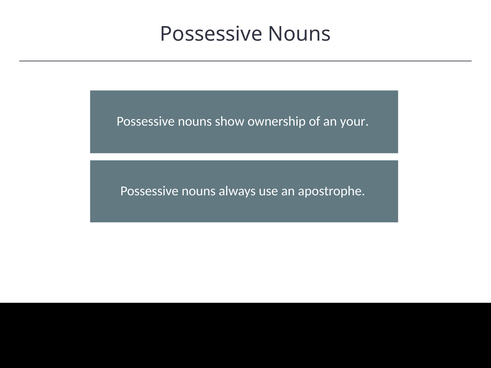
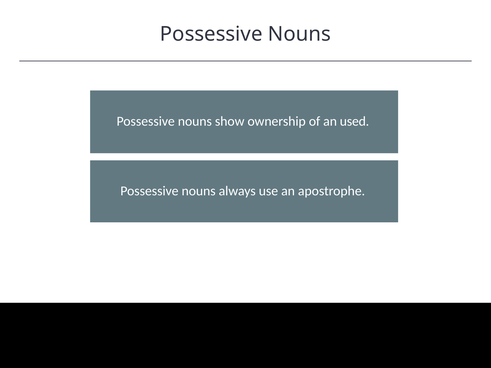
your: your -> used (355, 122)
